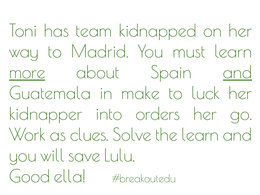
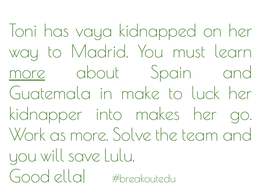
team: team -> vaya (94, 31)
and underline: present -> none (237, 73)
orders: orders -> makes (158, 114)
as clues: clues -> more (89, 135)
the learn: learn -> team (200, 135)
